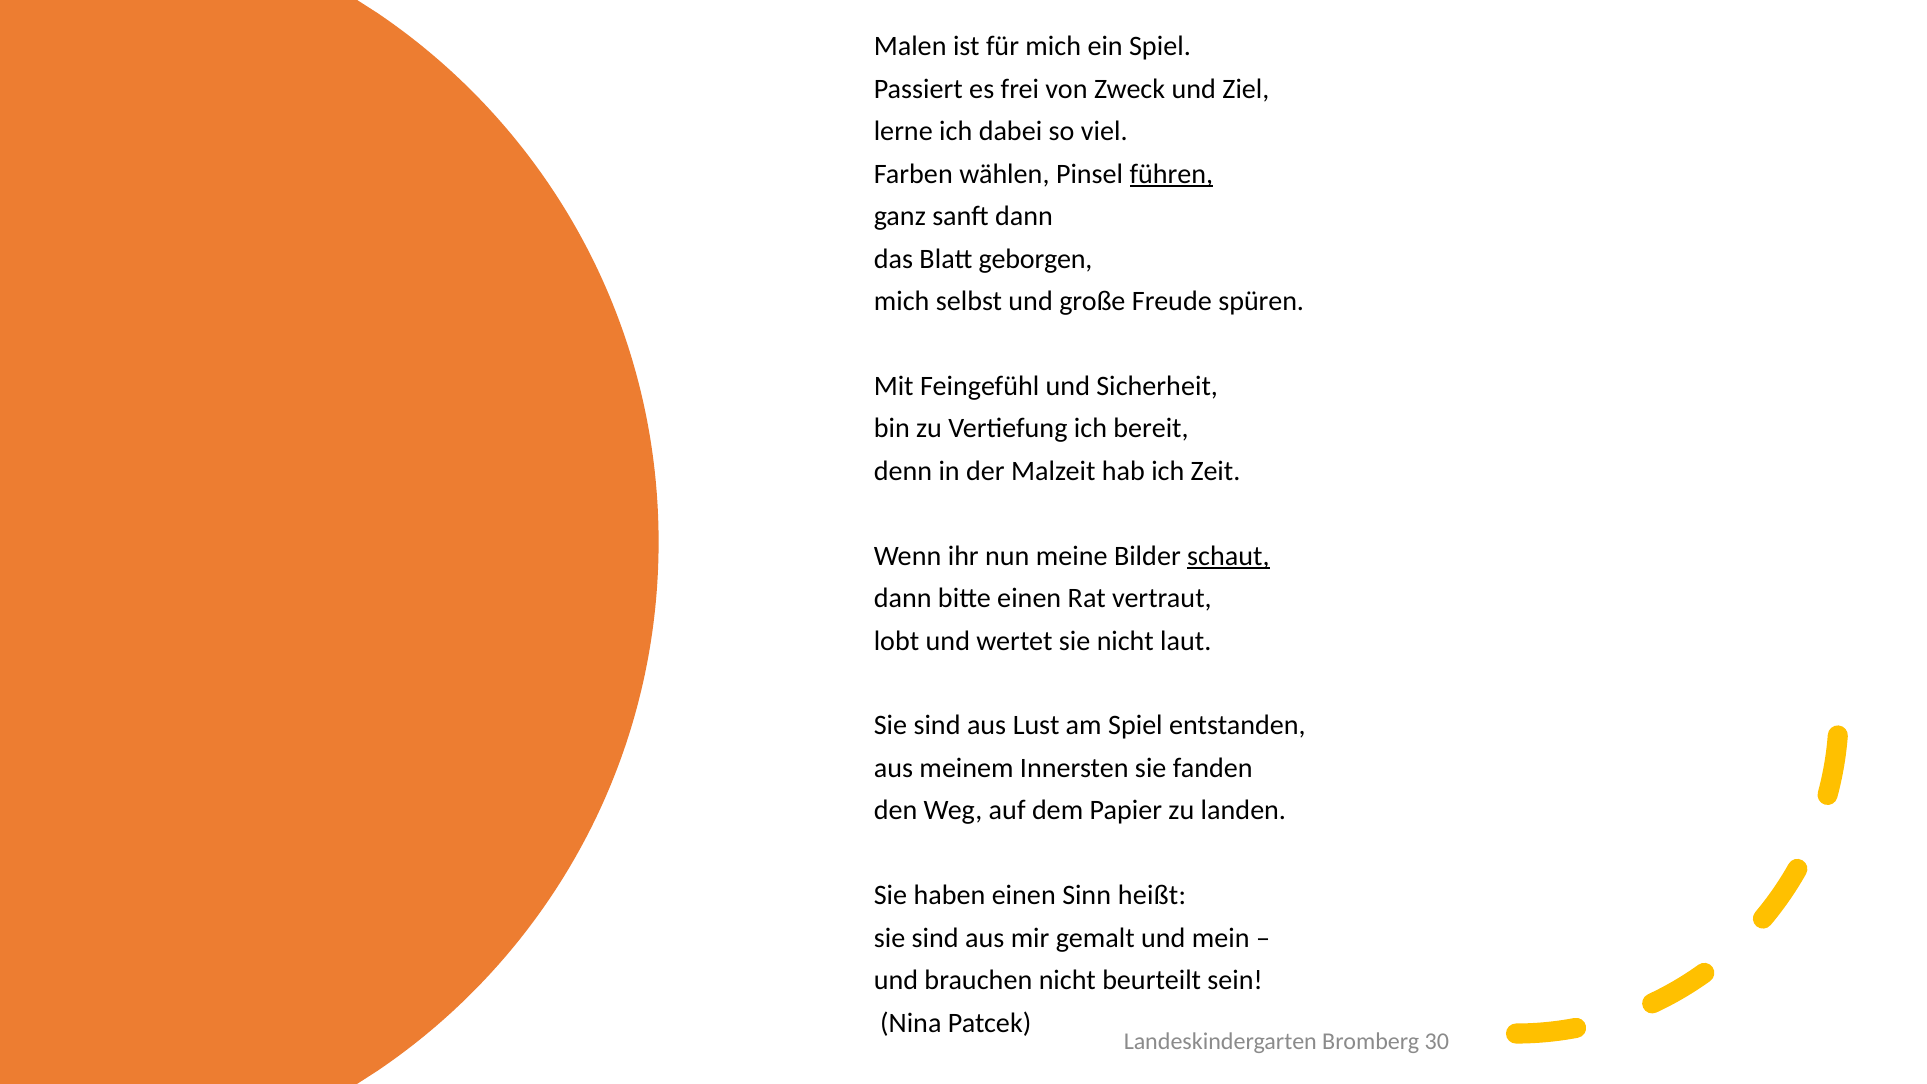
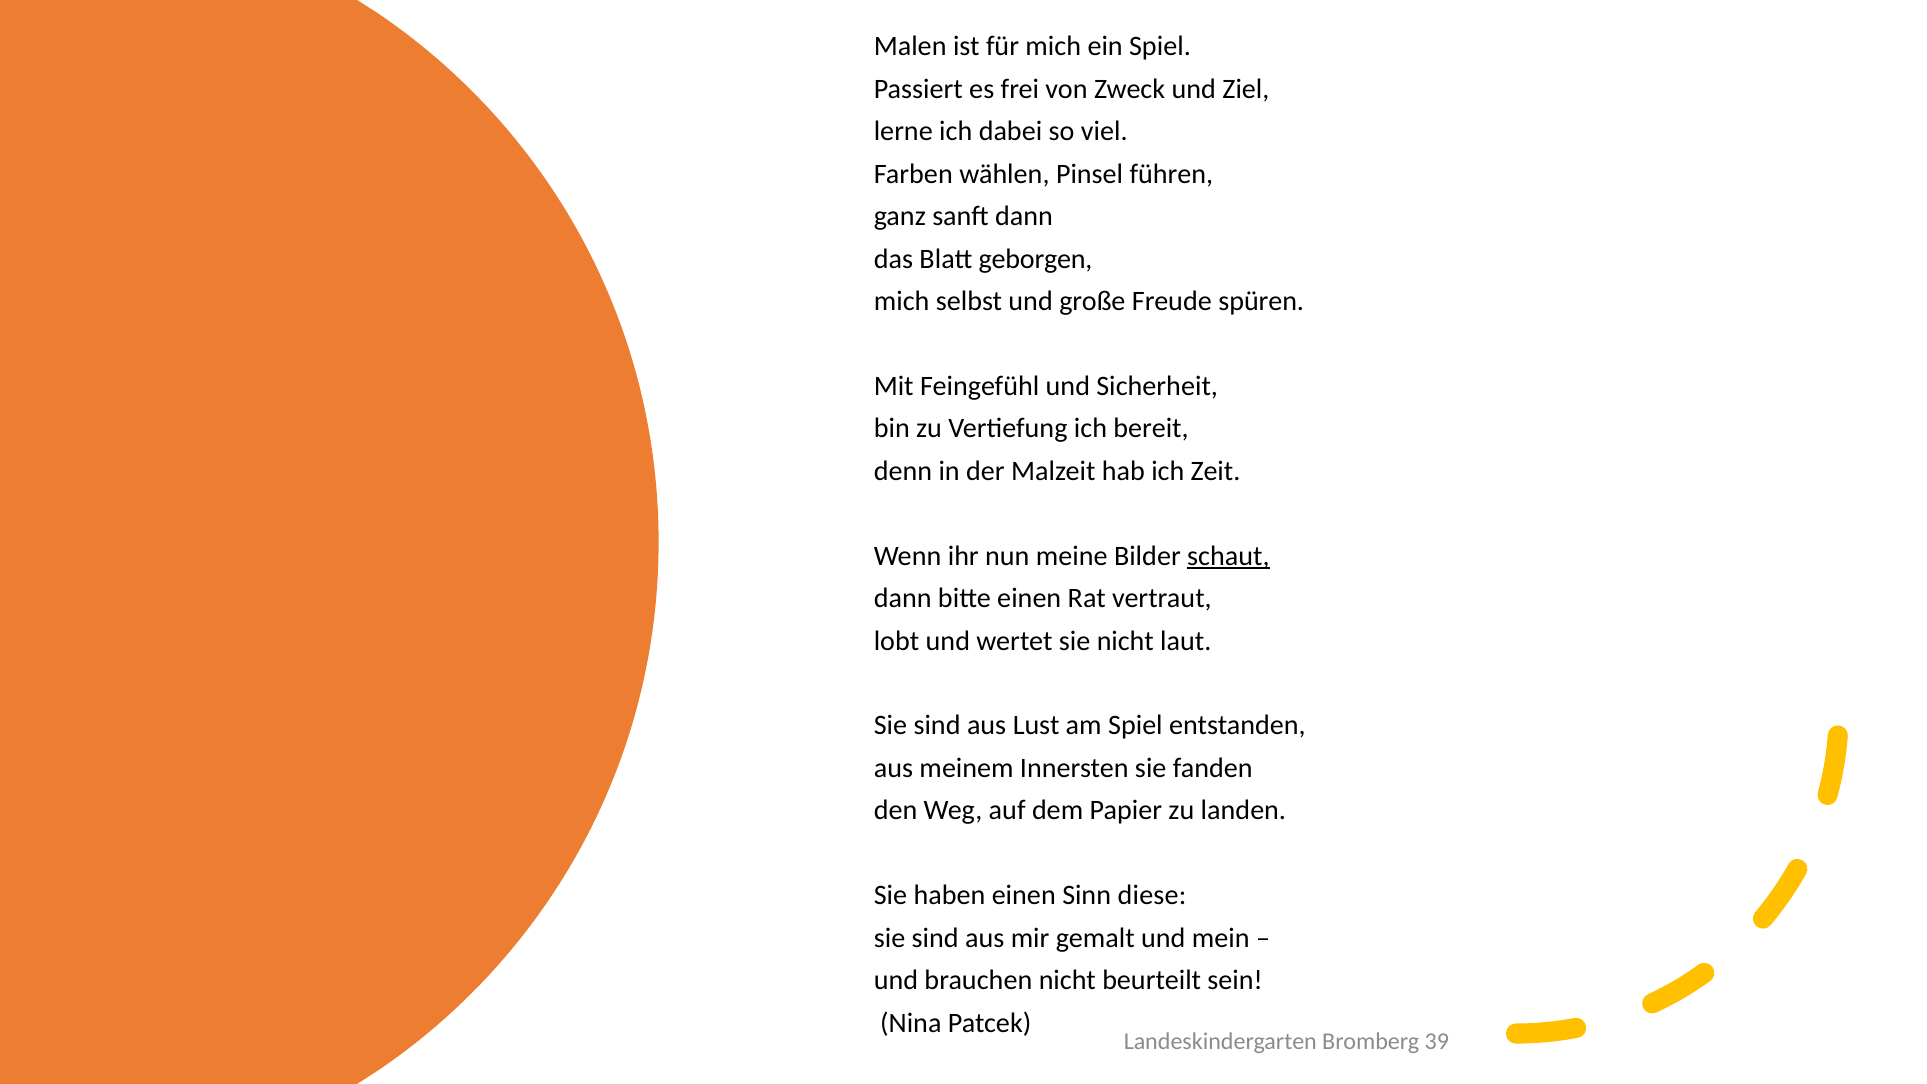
führen underline: present -> none (1171, 174)
heißt: heißt -> diese (1152, 895)
30: 30 -> 39 (1437, 1041)
